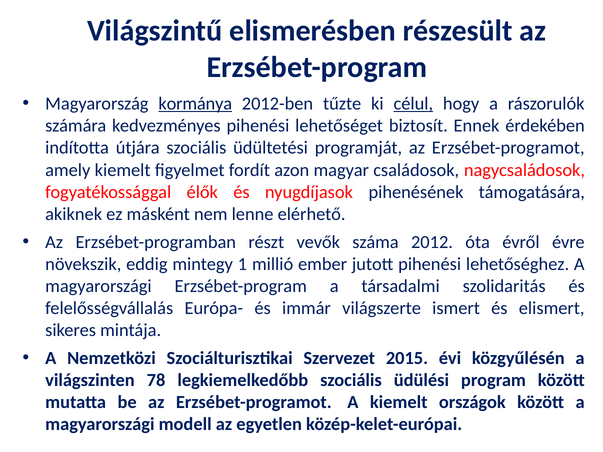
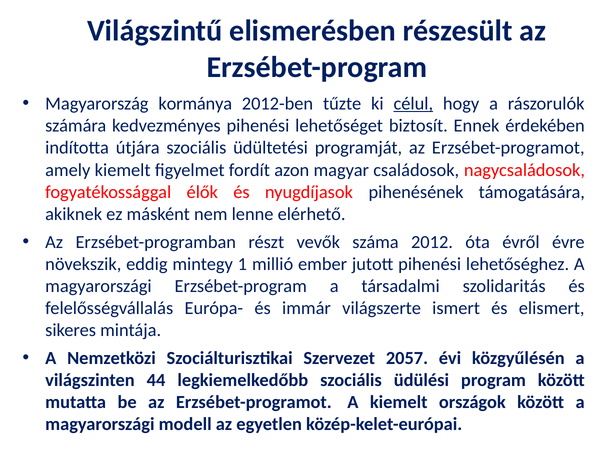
kormánya underline: present -> none (195, 104)
2015: 2015 -> 2057 (407, 358)
78: 78 -> 44 (156, 380)
